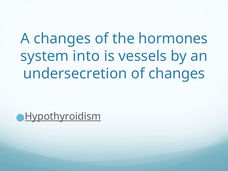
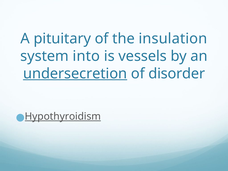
A changes: changes -> pituitary (62, 39)
hormones: hormones -> insulation (173, 39)
undersecretion underline: none -> present (75, 74)
of changes: changes -> disorder (177, 74)
